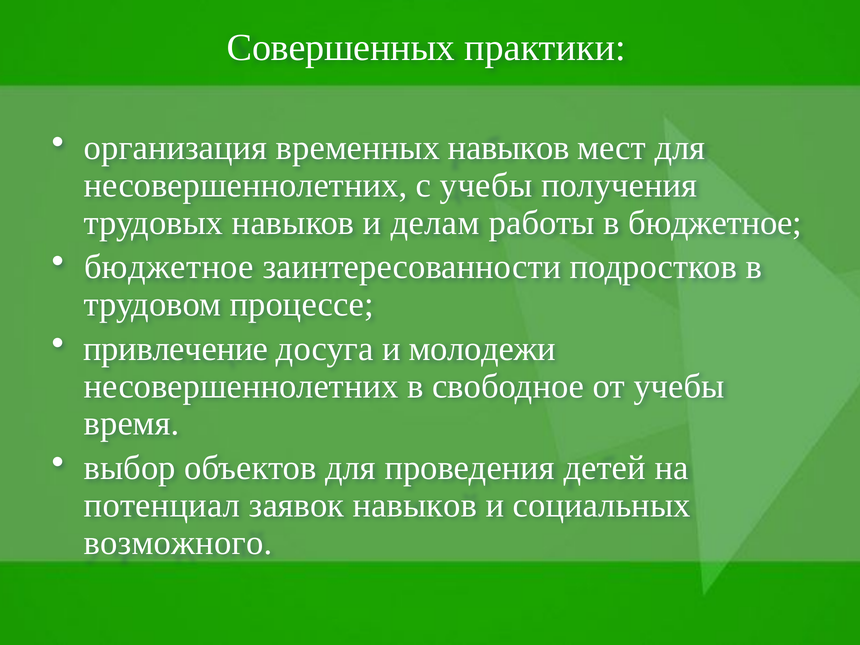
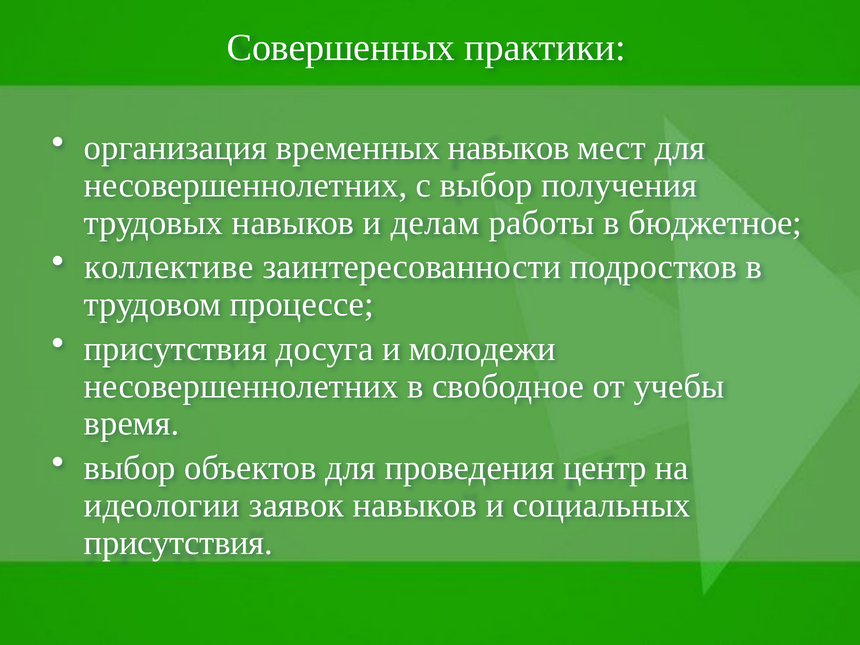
с учебы: учебы -> выбор (486, 185)
бюджетное: бюджетное -> коллективе (169, 267)
привлечение: привлечение -> присутствия (176, 349)
детей: детей -> центр (605, 468)
потенциал: потенциал -> идеологии (162, 505)
возможного: возможного -> присутствия (178, 543)
